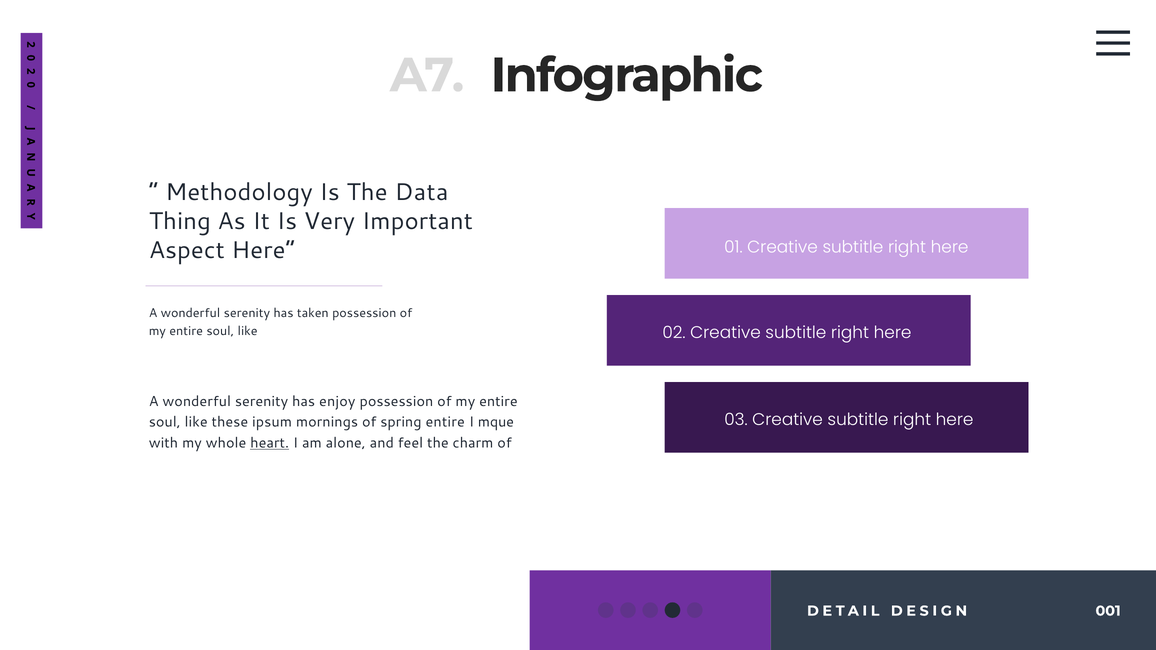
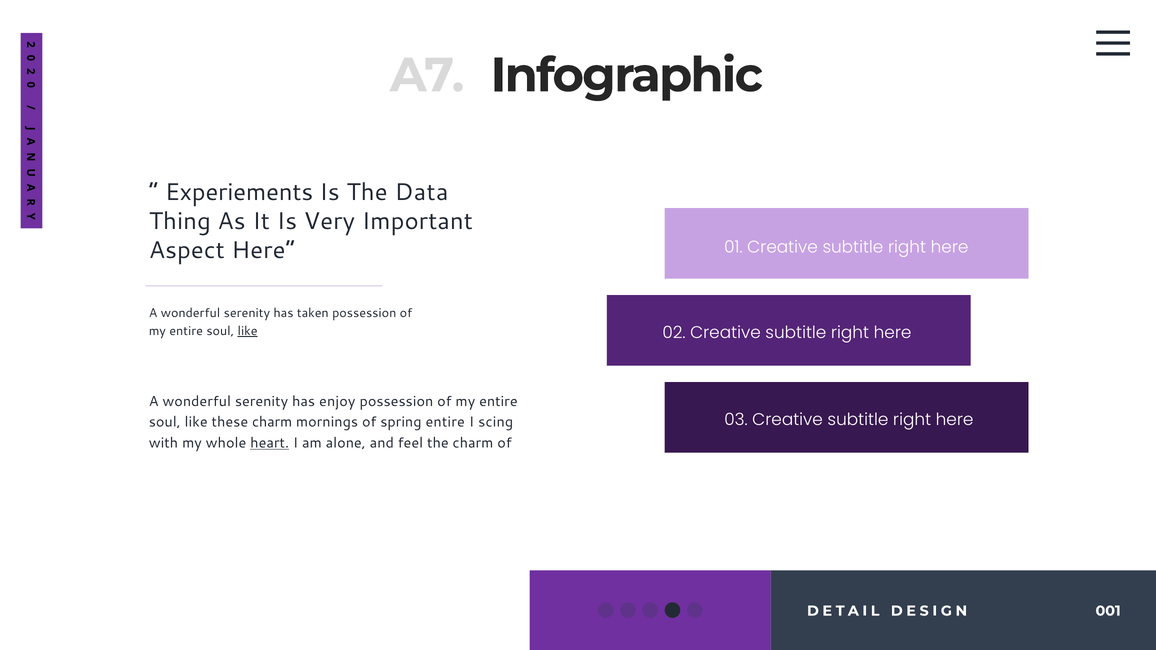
Methodology: Methodology -> Experiements (239, 193)
like underline: none -> present (248, 331)
these ipsum: ipsum -> charm (272, 422)
mque: mque -> scing (496, 422)
